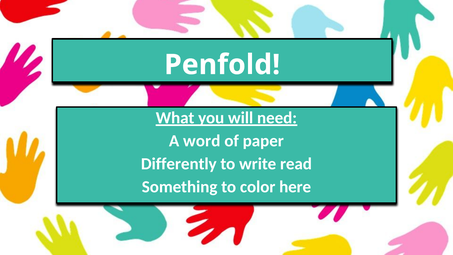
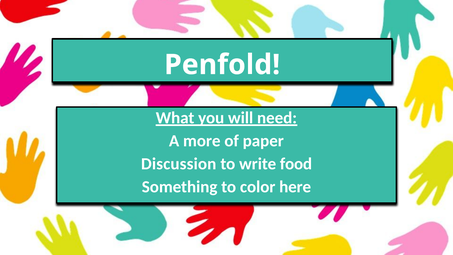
word: word -> more (202, 141)
Differently: Differently -> Discussion (179, 164)
read: read -> food (296, 164)
